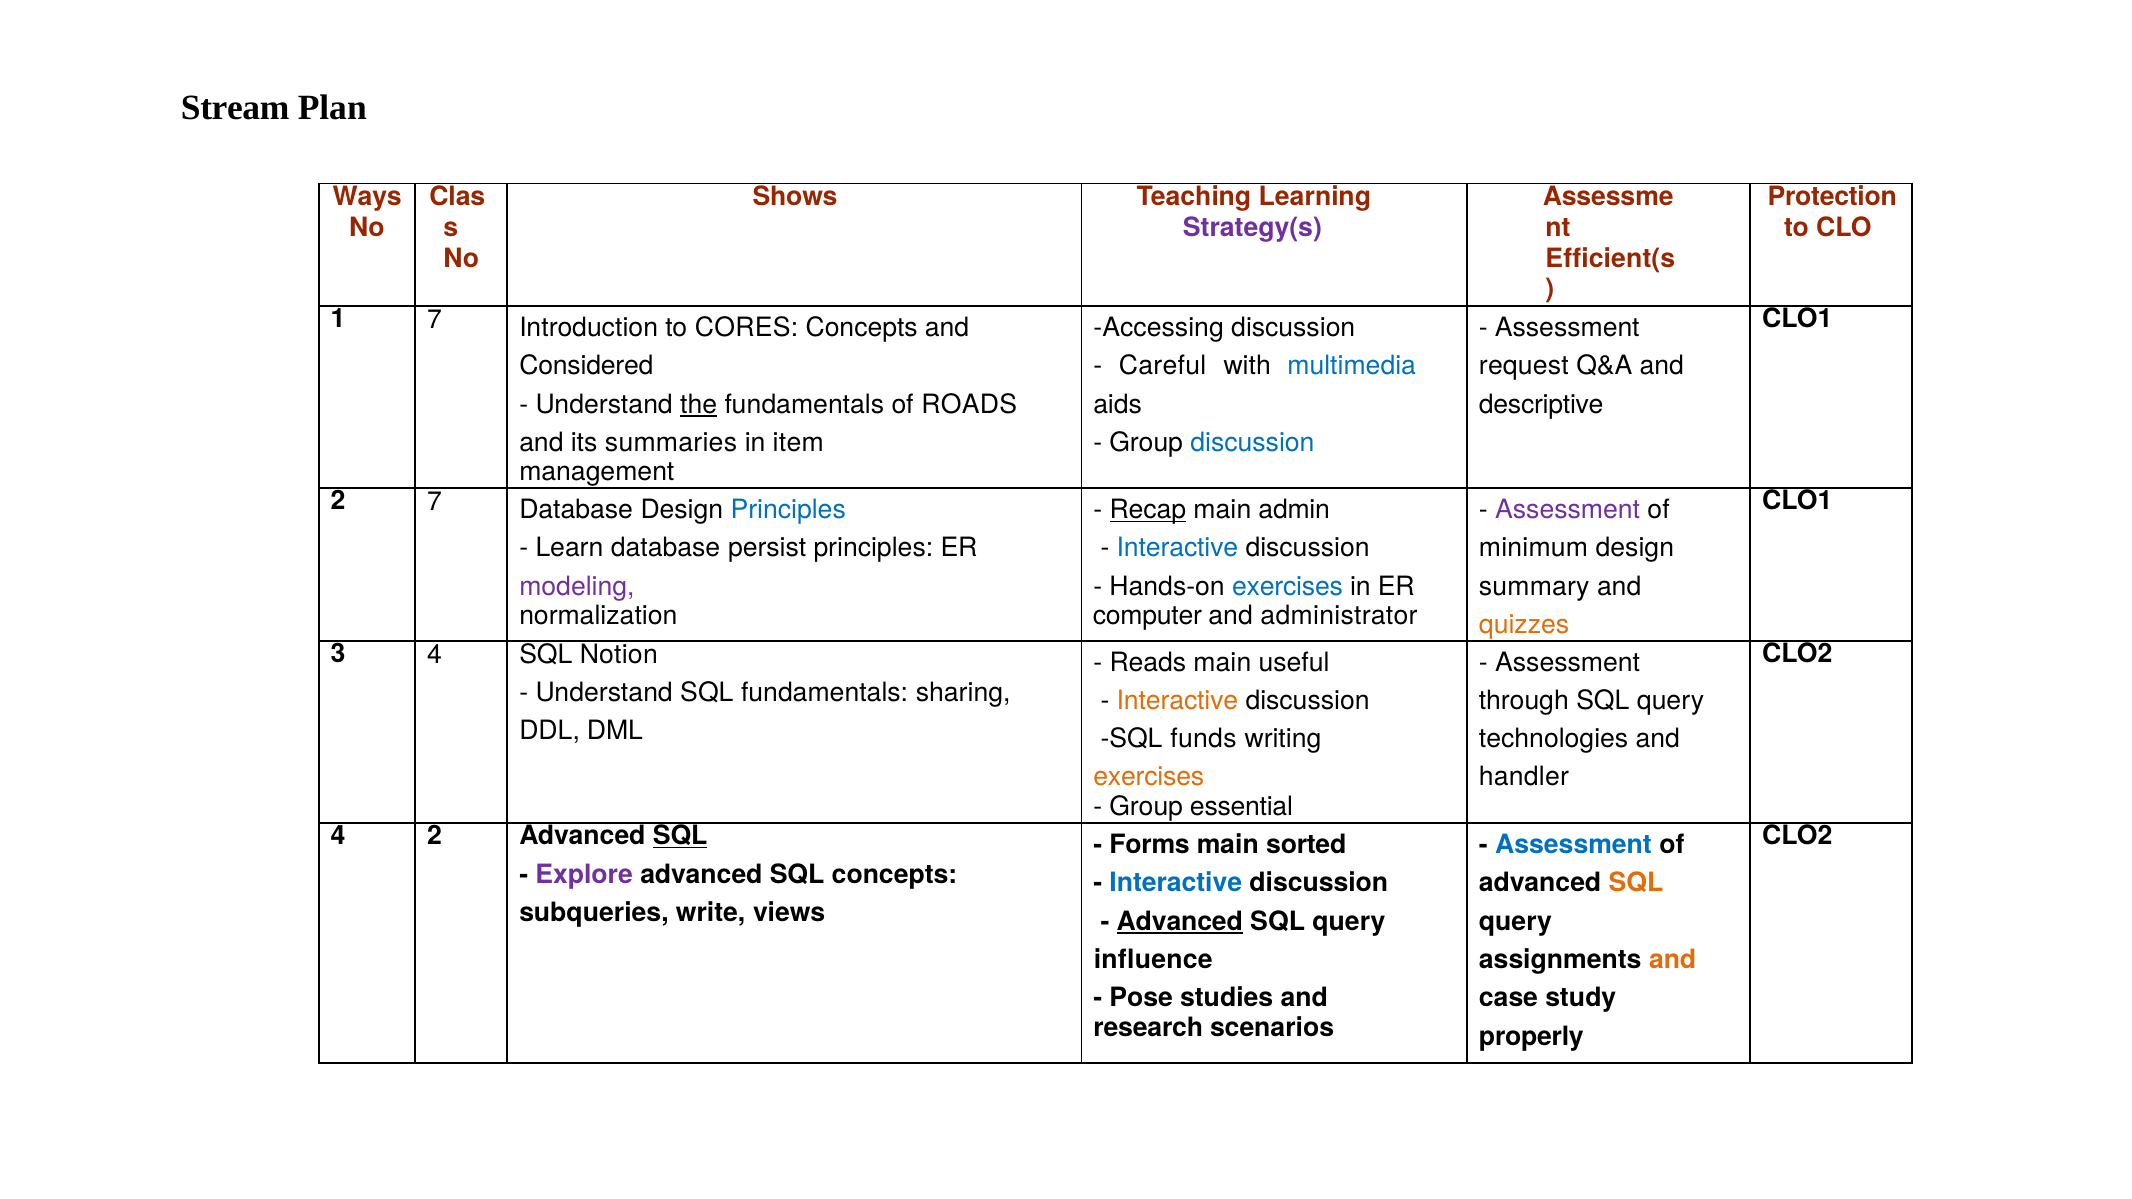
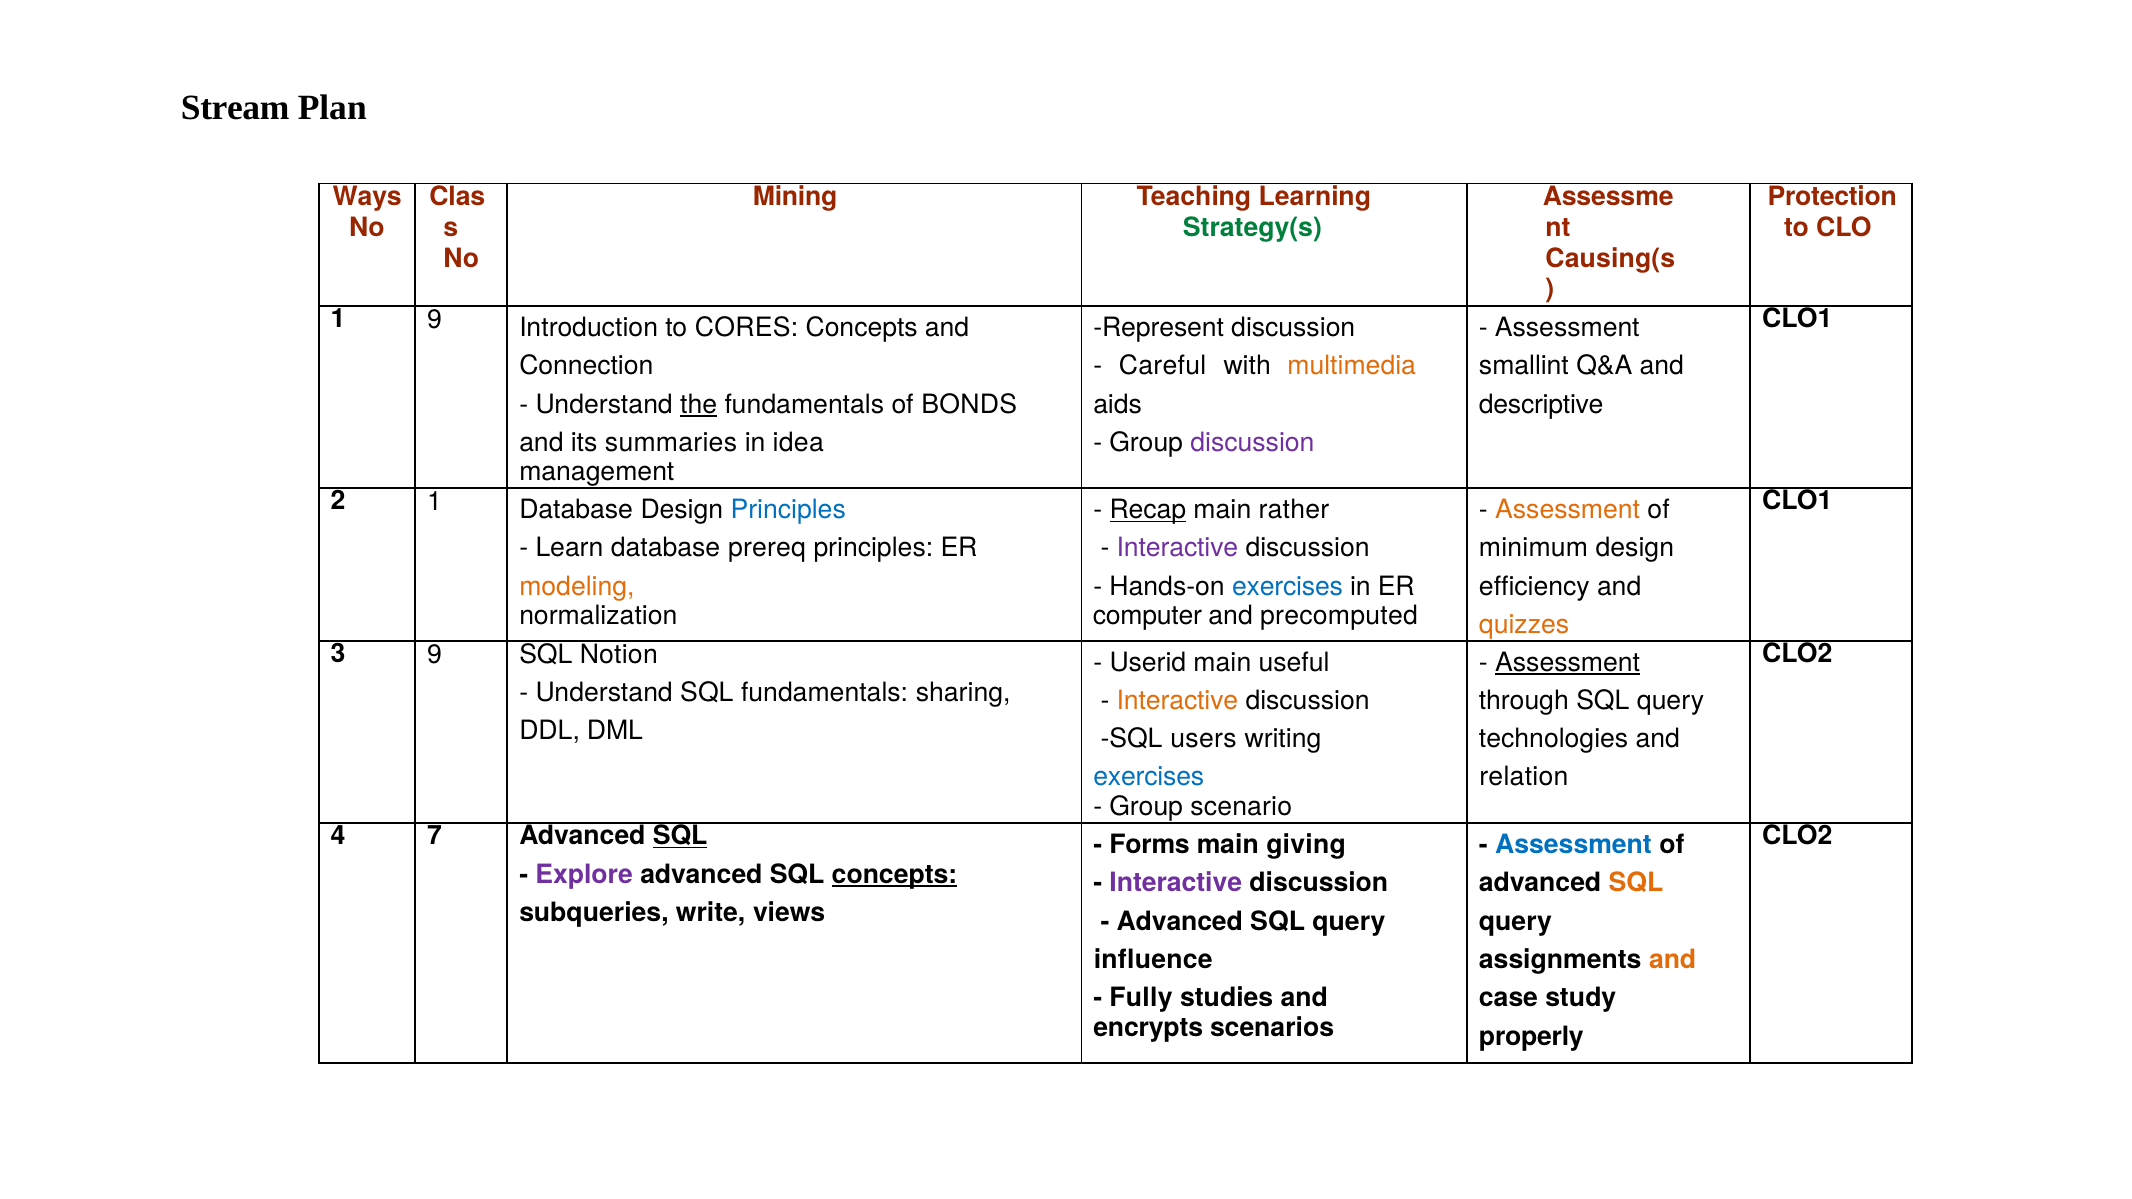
Shows: Shows -> Mining (795, 197)
Strategy(s colour: purple -> green (1252, 228)
Efficient(s: Efficient(s -> Causing(s (1610, 258)
1 7: 7 -> 9 (435, 320)
Accessing: Accessing -> Represent (1159, 328)
Considered: Considered -> Connection (586, 366)
multimedia colour: blue -> orange (1352, 366)
request: request -> smallint (1524, 366)
ROADS: ROADS -> BONDS (969, 404)
item: item -> idea (798, 443)
discussion colour: blue -> purple (1252, 443)
2 7: 7 -> 1 (435, 502)
admin: admin -> rather (1294, 510)
Assessment colour: purple -> orange (1568, 510)
persist: persist -> prereq (767, 548)
Interactive colour: blue -> purple (1177, 548)
modeling colour: purple -> orange (577, 586)
summary: summary -> efficiency (1534, 586)
administrator: administrator -> precomputed (1339, 616)
3 4: 4 -> 9 (435, 654)
Reads: Reads -> Userid (1148, 663)
Assessment underline: none -> present (1568, 663)
funds: funds -> users (1203, 739)
exercises colour: orange -> blue (1149, 777)
handler: handler -> relation (1524, 777)
essential: essential -> scenario (1241, 807)
4 2: 2 -> 7 (435, 836)
sorted: sorted -> giving (1306, 845)
concepts underline: none -> present (894, 875)
Interactive colour: blue -> purple (1176, 883)
Advanced underline: present -> none (1180, 922)
Pose: Pose -> Fully (1141, 998)
research: research -> encrypts (1148, 1028)
